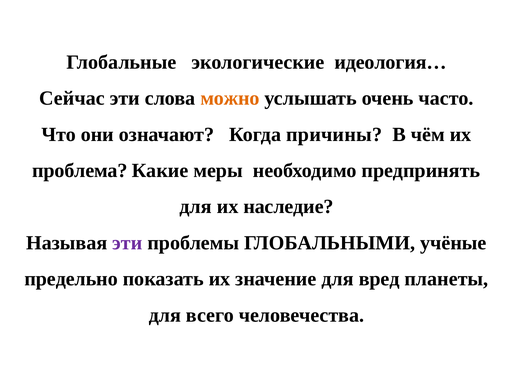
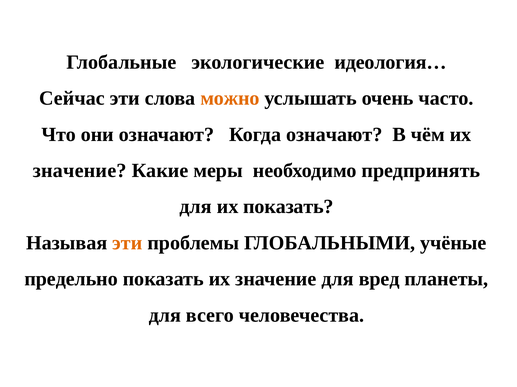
Когда причины: причины -> означают (334, 135)
проблема: проблема -> значение (80, 171)
их наследие: наследие -> показать (288, 207)
эти colour: purple -> orange (127, 243)
